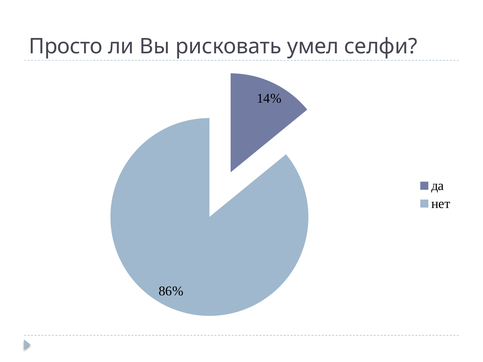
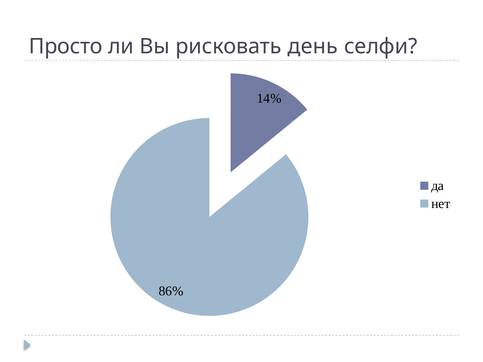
умел: умел -> день (313, 47)
